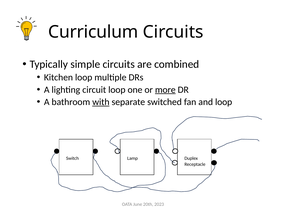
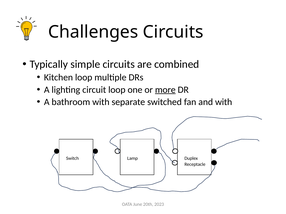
Curriculum: Curriculum -> Challenges (93, 32)
with underline: present -> none (101, 102)
and loop: loop -> with (224, 102)
